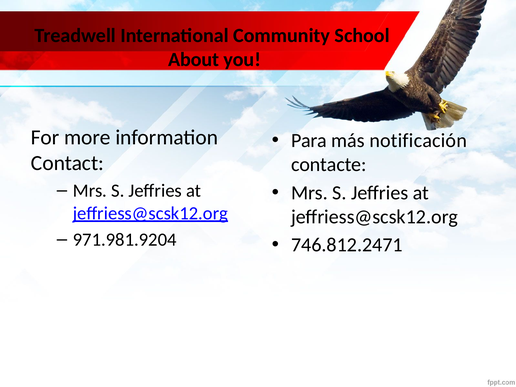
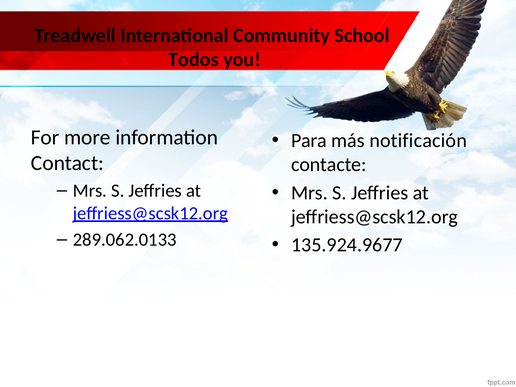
About: About -> Todos (193, 60)
971.981.9204: 971.981.9204 -> 289.062.0133 (125, 240)
746.812.2471: 746.812.2471 -> 135.924.9677 (347, 245)
